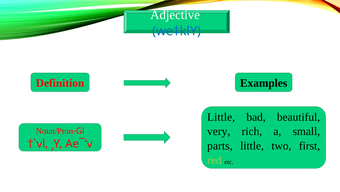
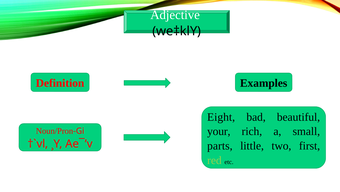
we‡klY colour: blue -> black (177, 31)
Little: Little -> Eight (221, 117)
very: very -> your (219, 131)
